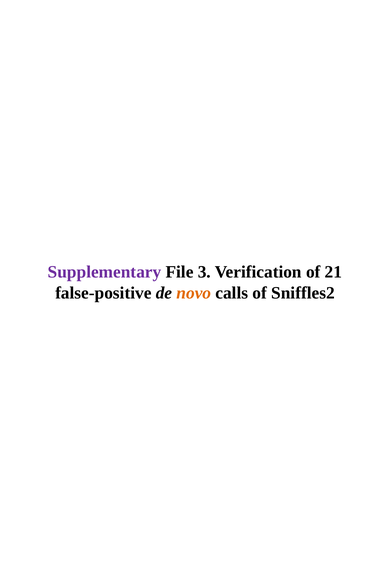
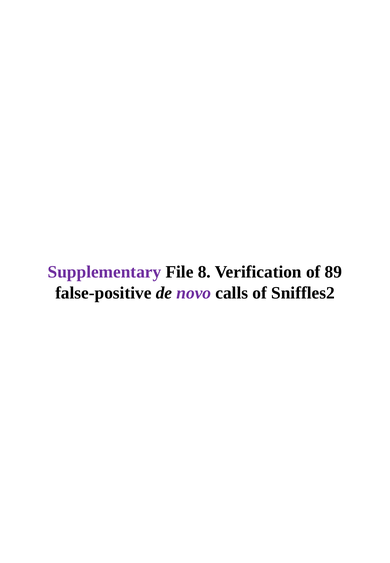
3: 3 -> 8 (204, 272)
21: 21 -> 89 (333, 272)
novo colour: orange -> purple (194, 293)
